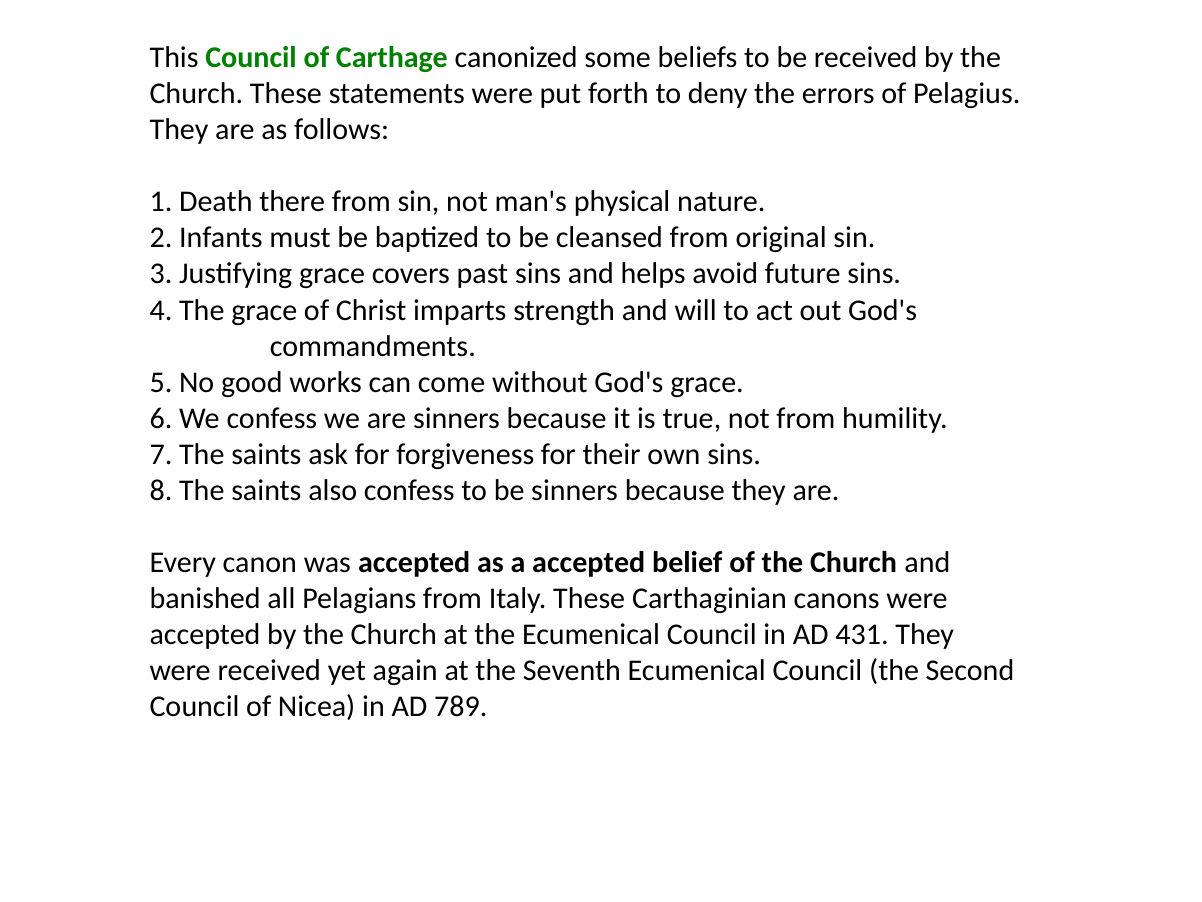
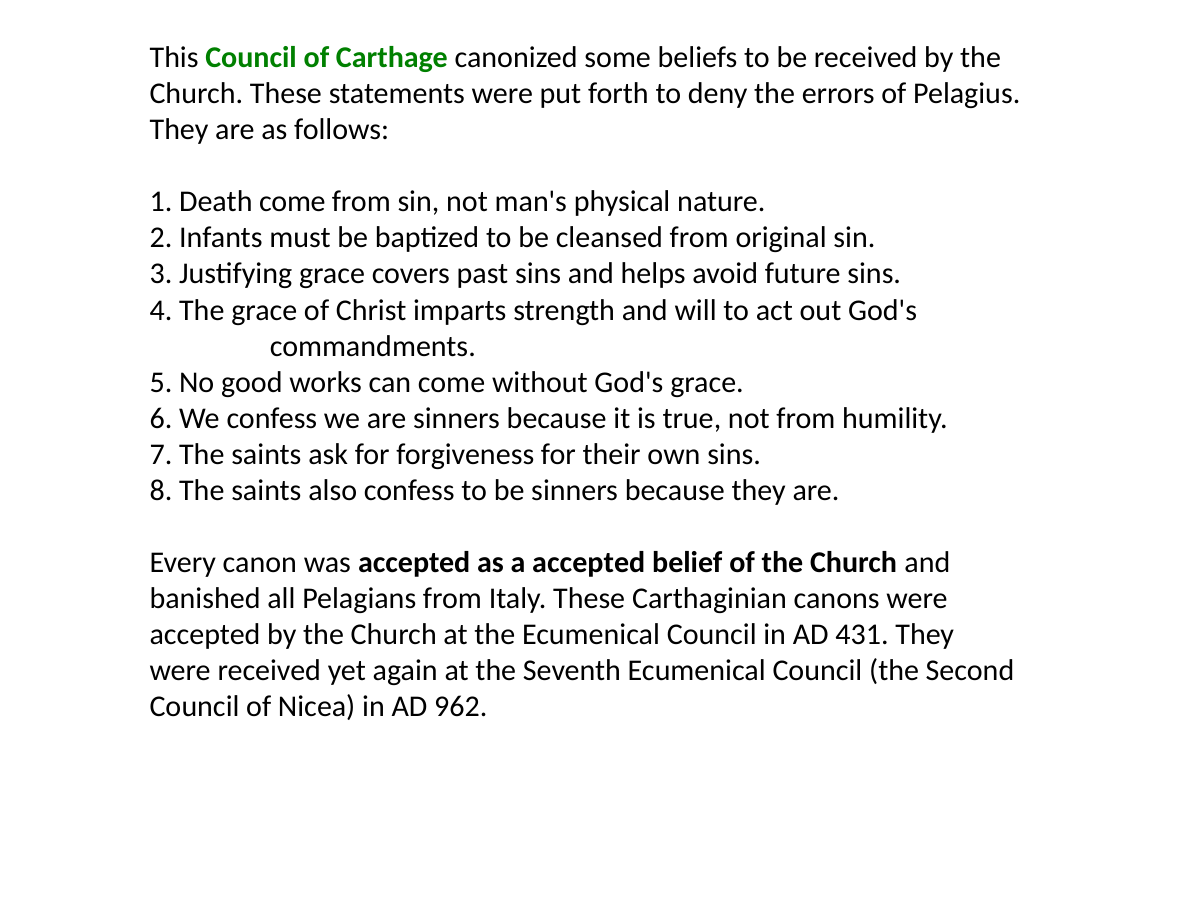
Death there: there -> come (292, 202)
789: 789 -> 962 (461, 707)
